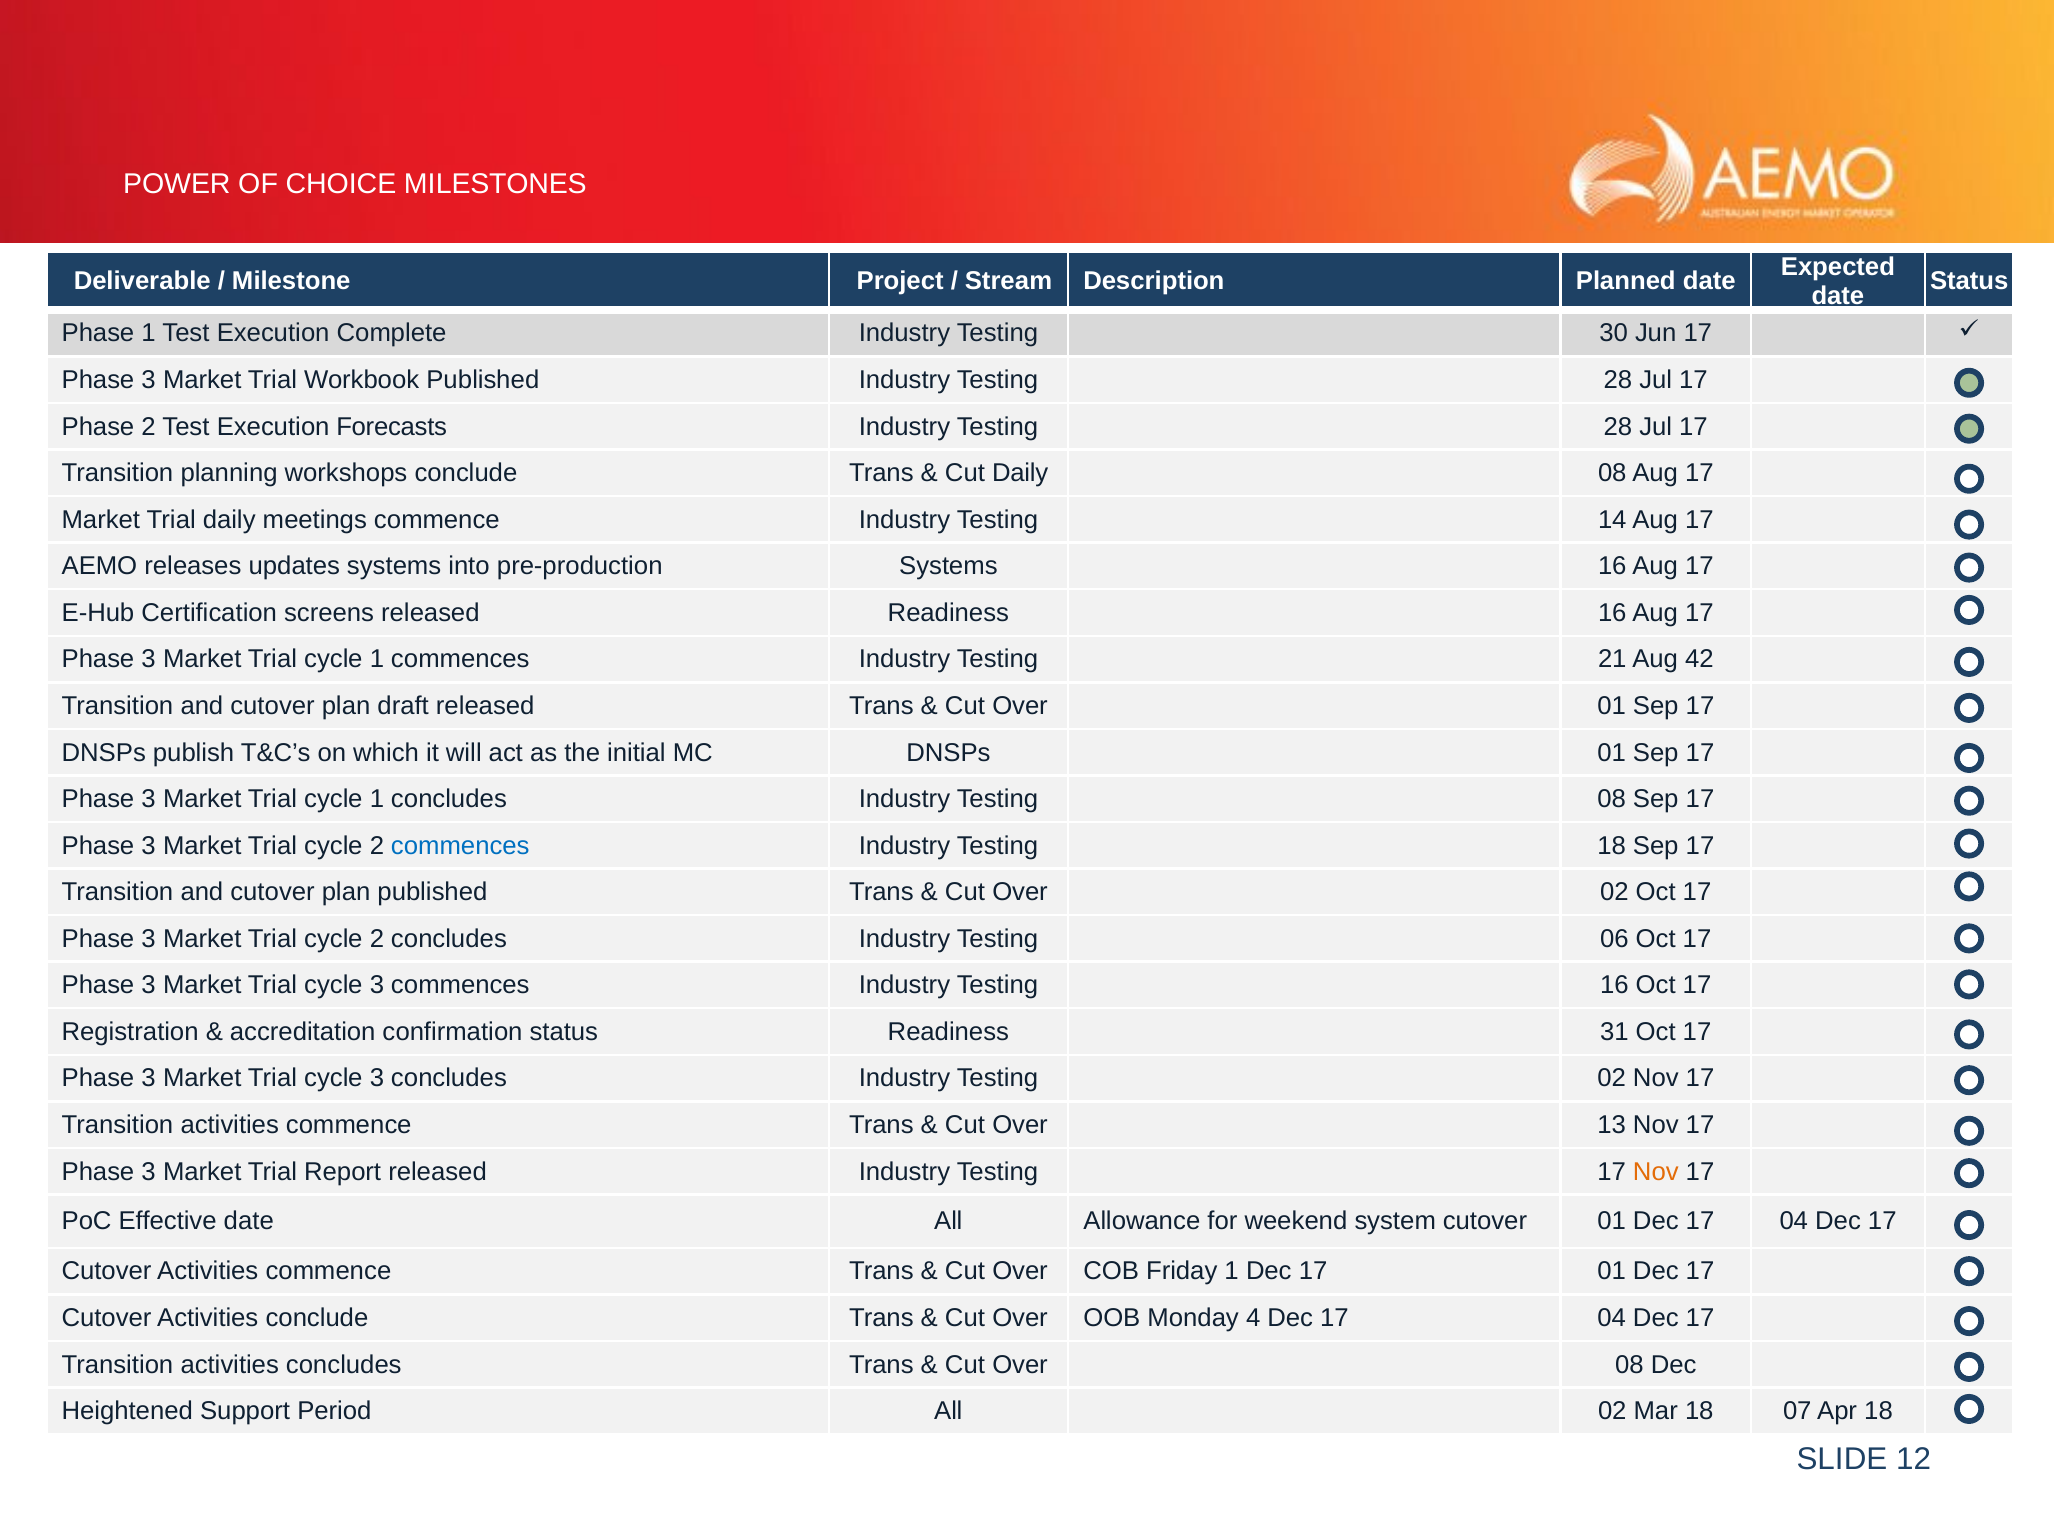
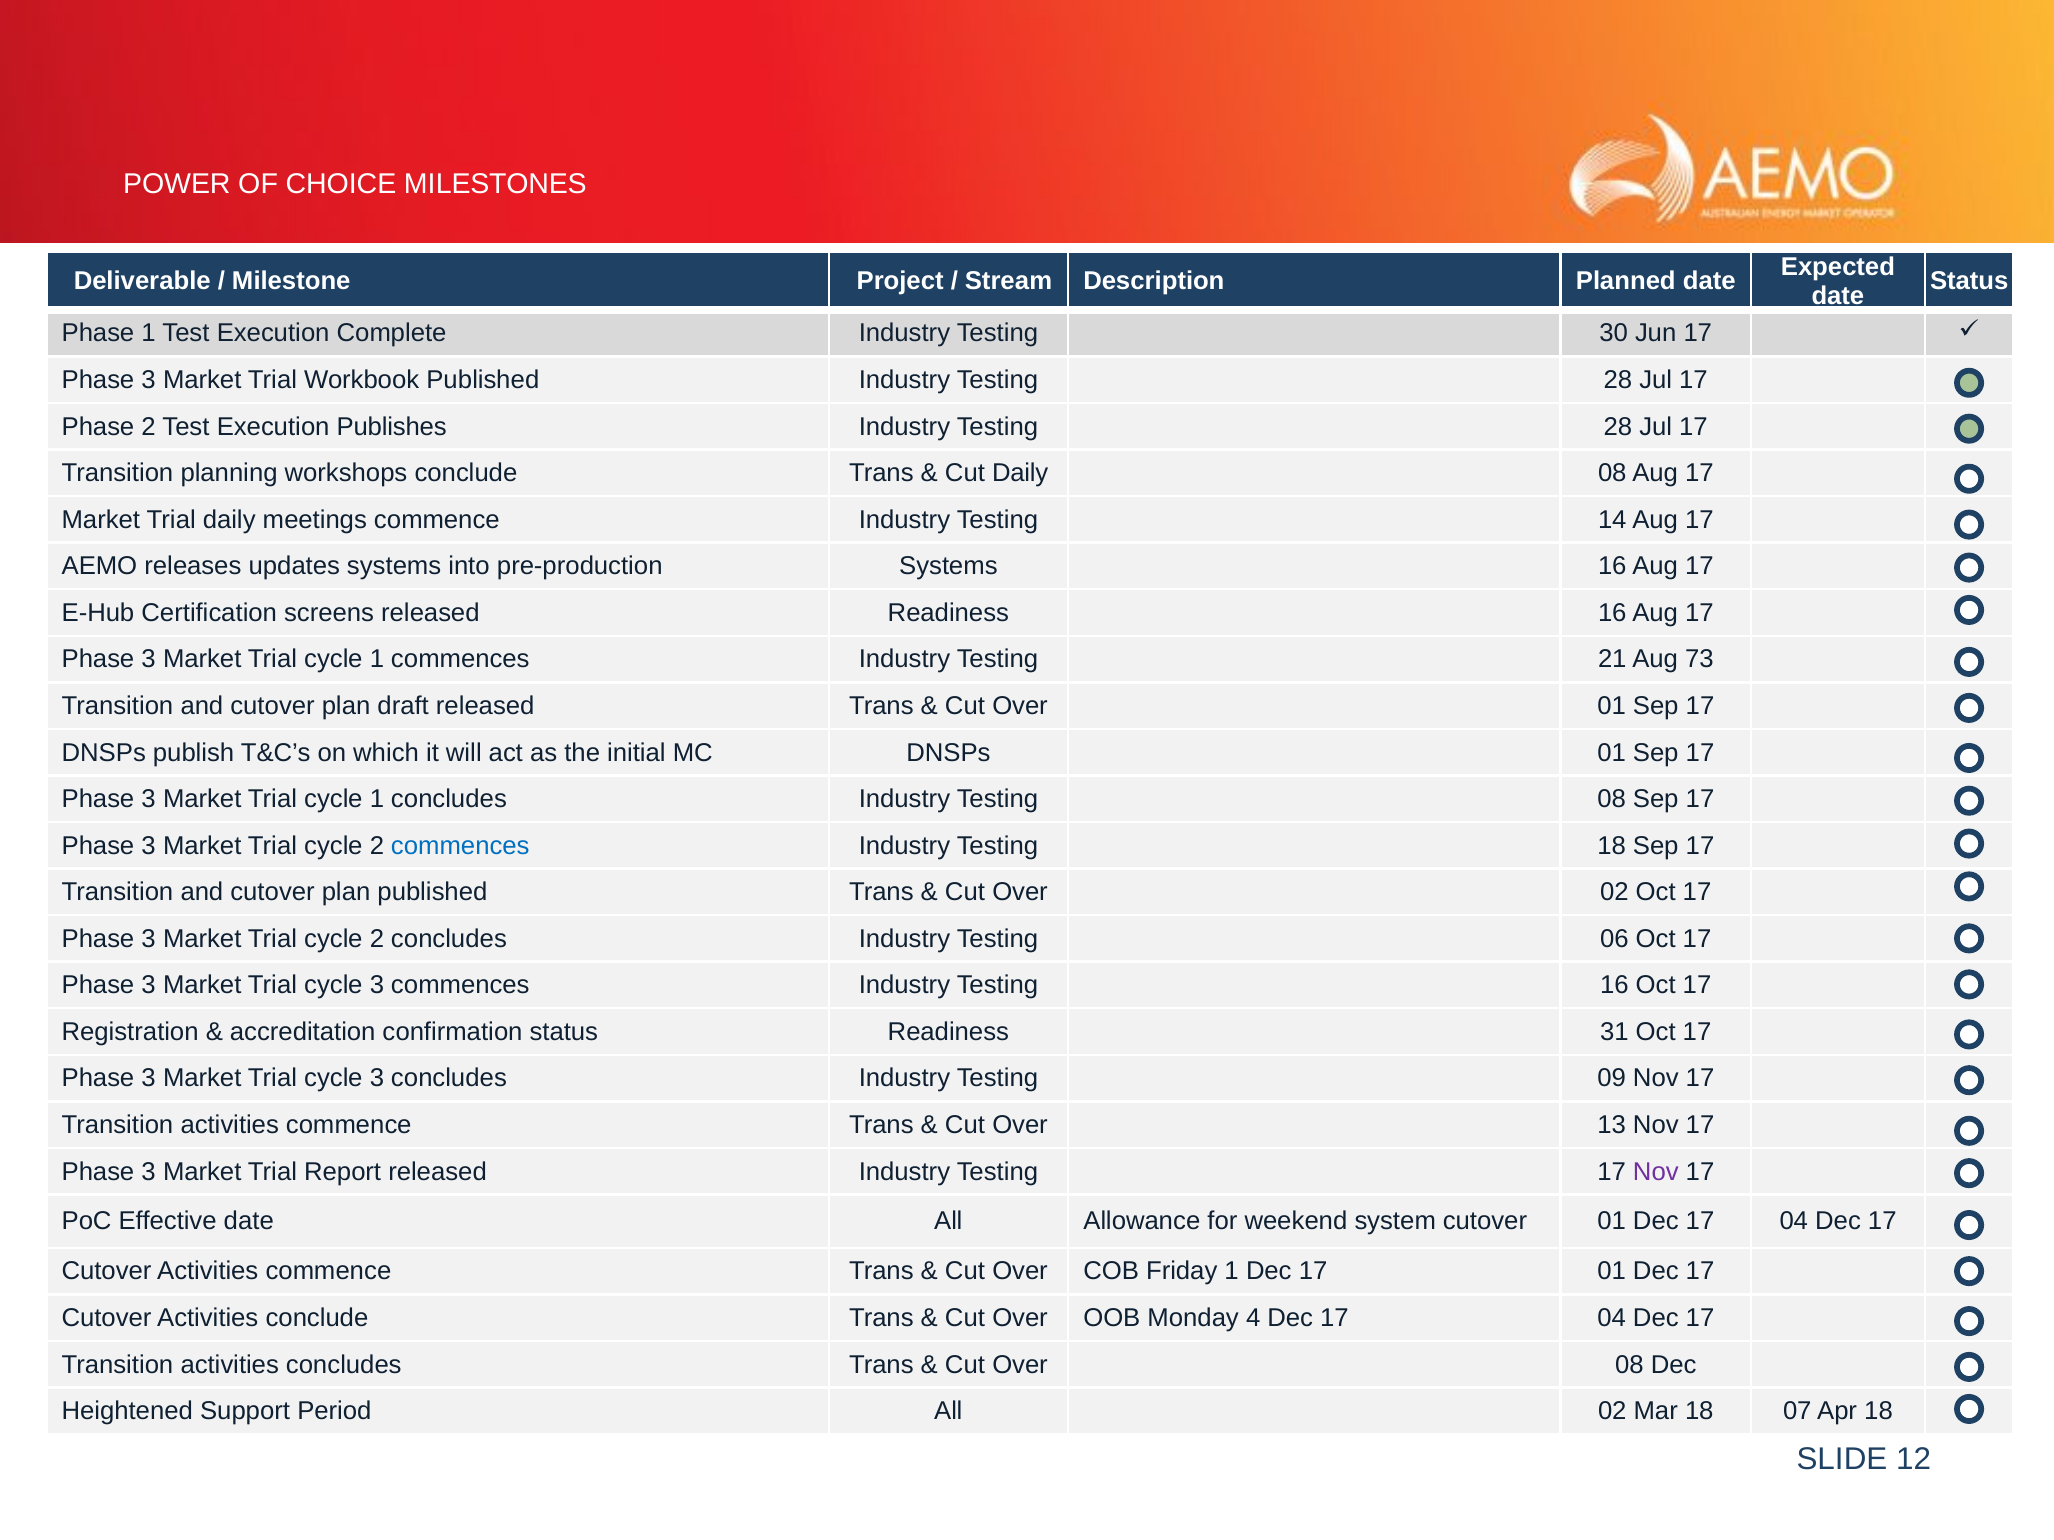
Forecasts: Forecasts -> Publishes (392, 427)
42: 42 -> 73 (1699, 660)
Testing 02: 02 -> 09 (1612, 1079)
Nov colour: orange -> purple (1656, 1172)
